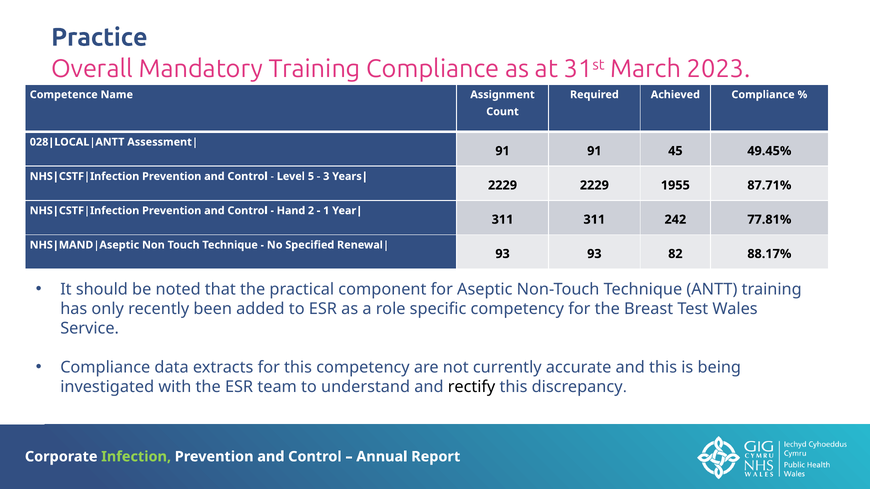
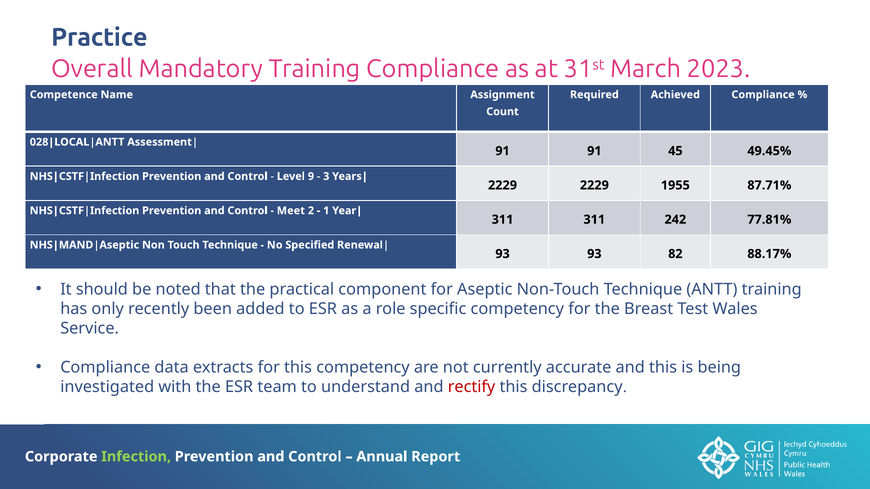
5: 5 -> 9 (311, 176)
Hand: Hand -> Meet (291, 211)
rectify colour: black -> red (472, 387)
